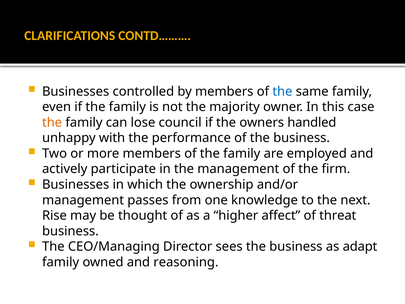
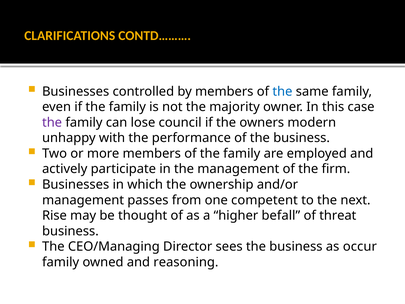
the colour: orange -> purple (52, 122)
handled: handled -> modern (312, 122)
knowledge: knowledge -> competent (264, 200)
affect: affect -> befall (281, 215)
adapt: adapt -> occur (360, 246)
